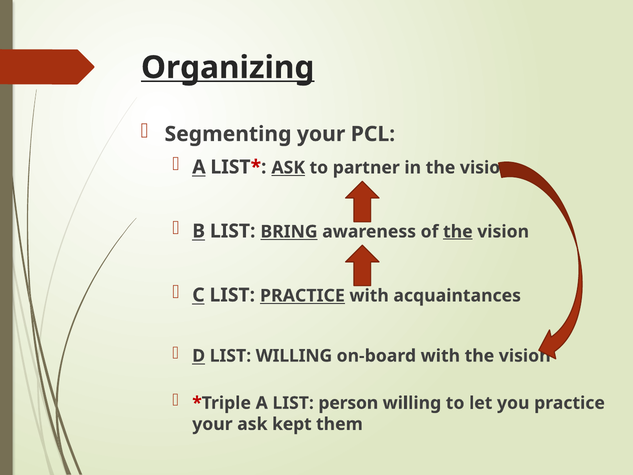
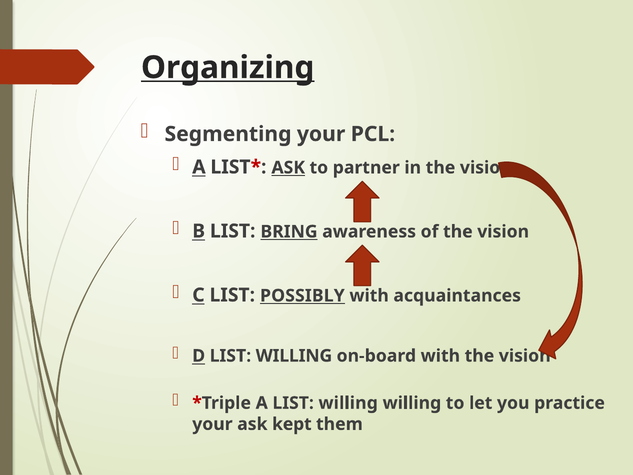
the underline: present -> none (458, 232)
LIST PRACTICE: PRACTICE -> POSSIBLY (302, 296)
A LIST person: person -> willing (348, 403)
